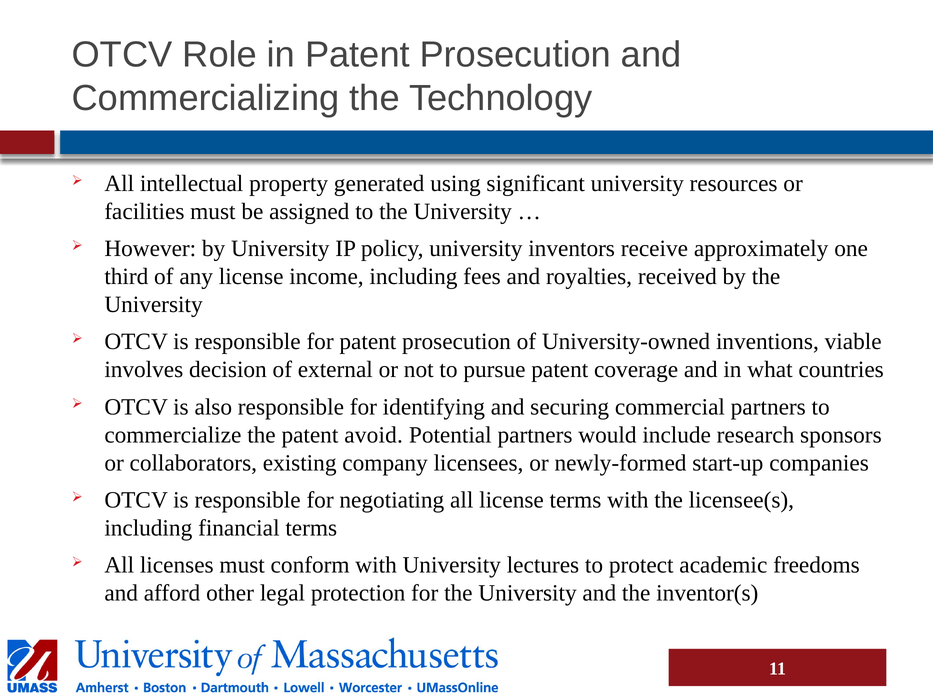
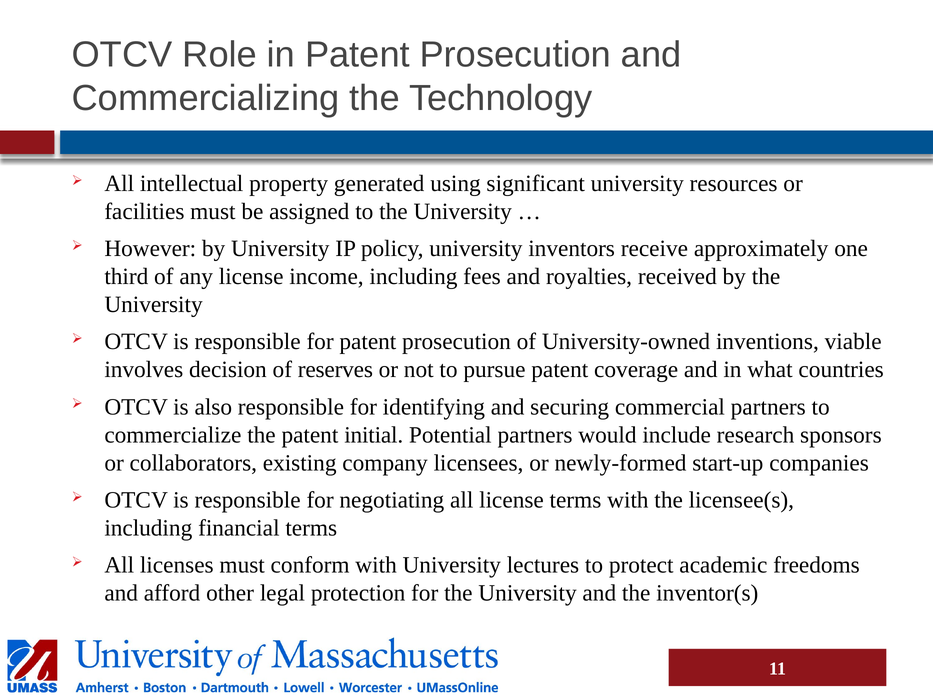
external: external -> reserves (335, 370)
avoid: avoid -> initial (374, 435)
